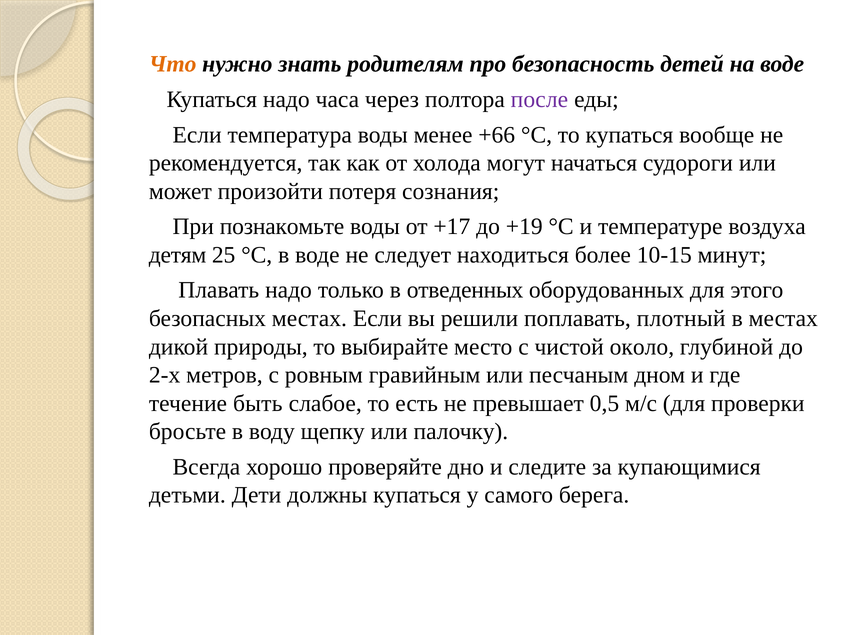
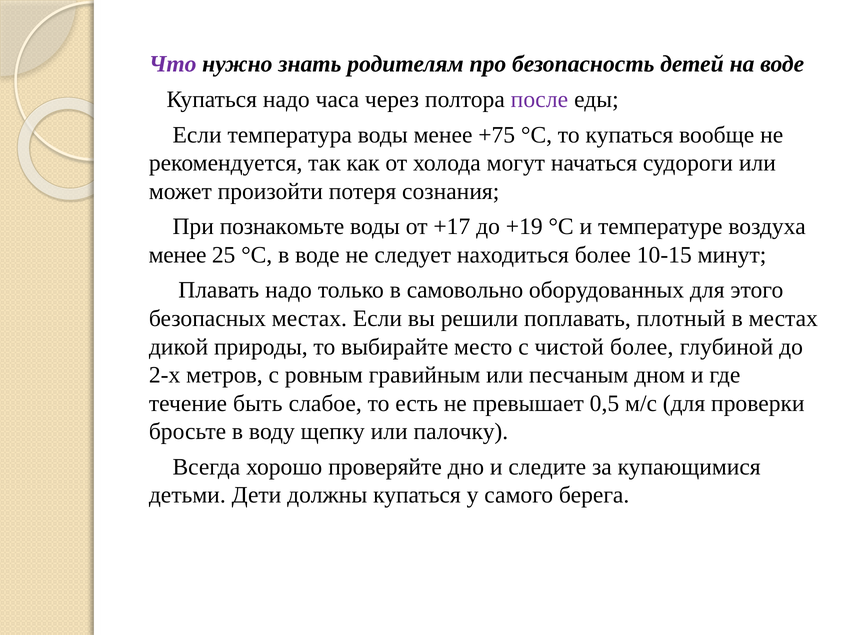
Что colour: orange -> purple (173, 64)
+66: +66 -> +75 (497, 135)
детям: детям -> менее (178, 255)
отведенных: отведенных -> самовольно (465, 290)
чистой около: около -> более (642, 347)
